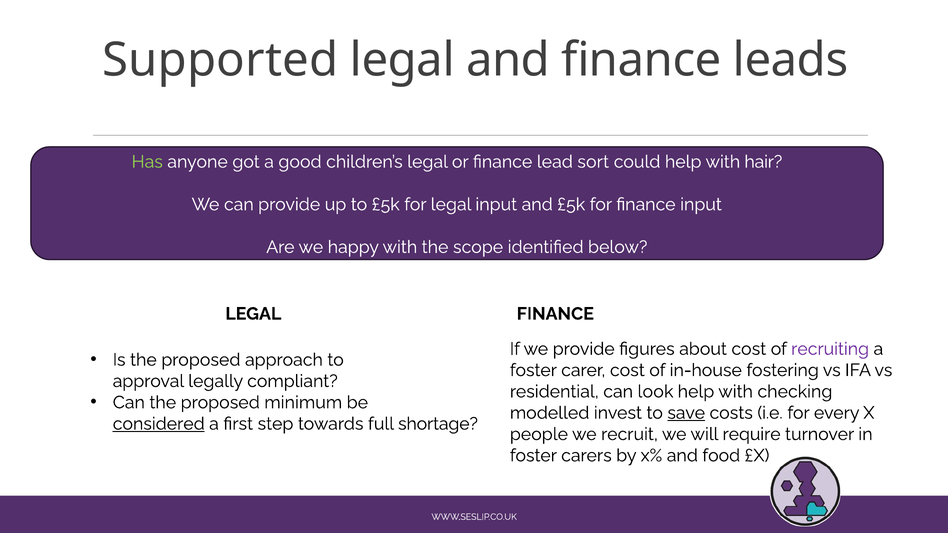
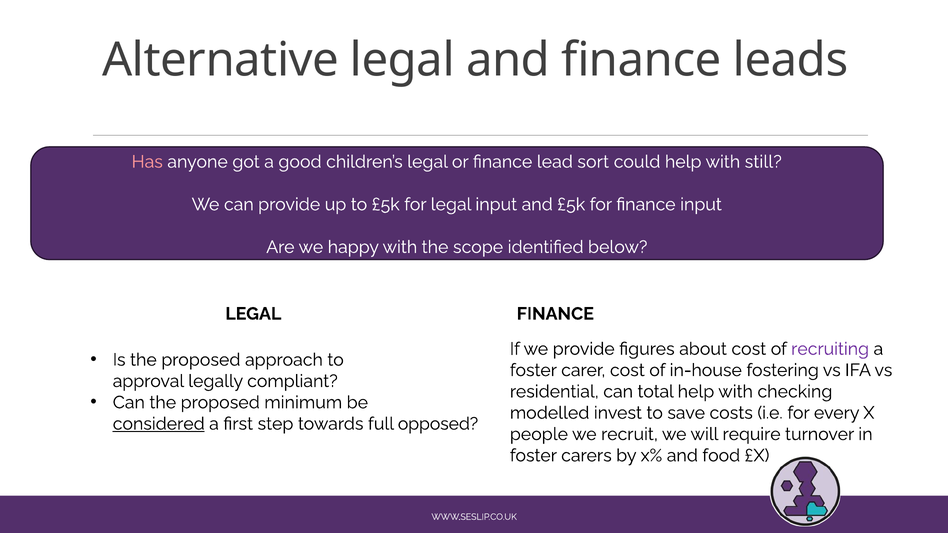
Supported: Supported -> Alternative (221, 60)
Has colour: light green -> pink (147, 162)
hair: hair -> still (763, 162)
look: look -> total (656, 392)
save underline: present -> none (686, 413)
shortage: shortage -> opposed (438, 424)
